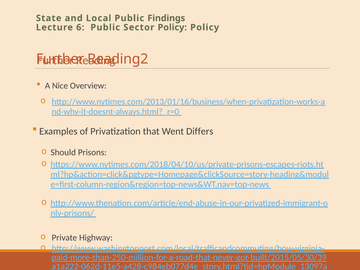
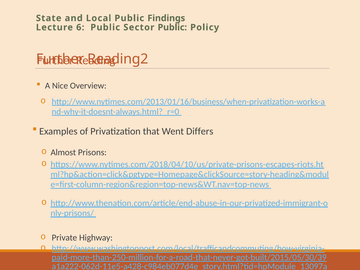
Sector Policy: Policy -> Public (172, 27)
Should: Should -> Almost (63, 152)
